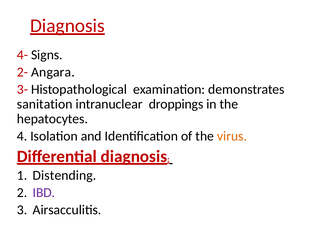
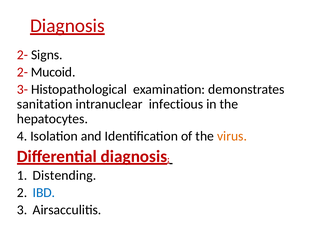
4-: 4- -> 2- (22, 55)
Angara: Angara -> Mucoid (53, 72)
droppings: droppings -> infectious (176, 104)
IBD colour: purple -> blue (44, 192)
